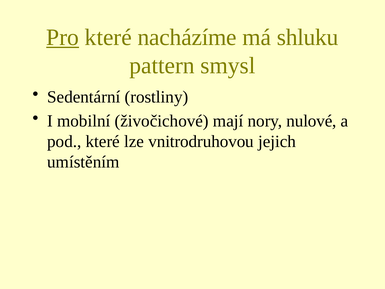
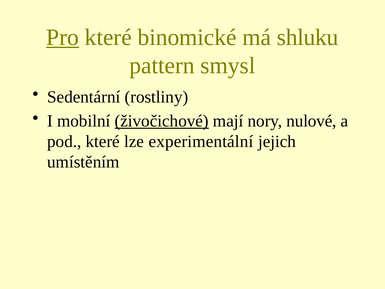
nacházíme: nacházíme -> binomické (187, 37)
živočichové underline: none -> present (162, 121)
vnitrodruhovou: vnitrodruhovou -> experimentální (201, 141)
